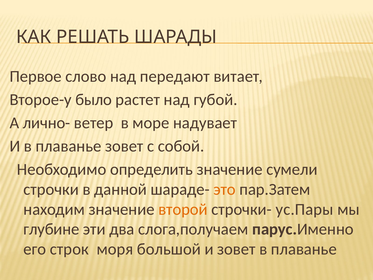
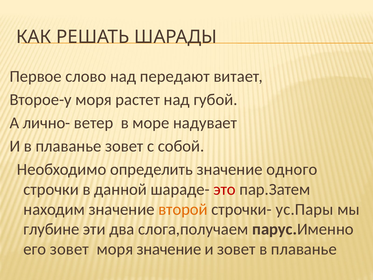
Второе-у было: было -> моря (94, 100)
сумели: сумели -> одного (292, 169)
это colour: orange -> red (225, 189)
его строк: строк -> зовет (69, 249)
моря большой: большой -> значение (169, 249)
